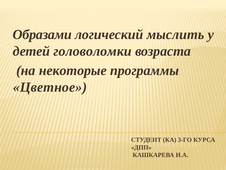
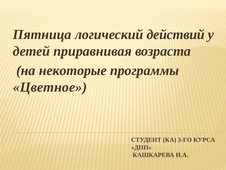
Образами: Образами -> Пятница (42, 34)
мыслить: мыслить -> действий (176, 34)
головоломки: головоломки -> приравнивая (93, 51)
